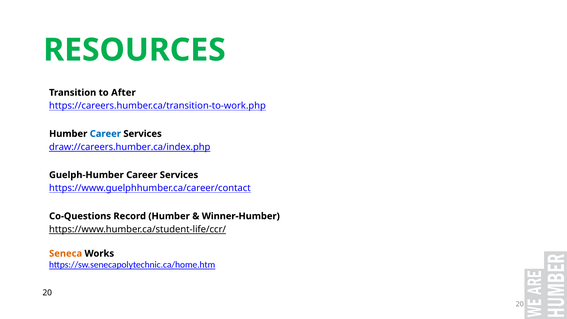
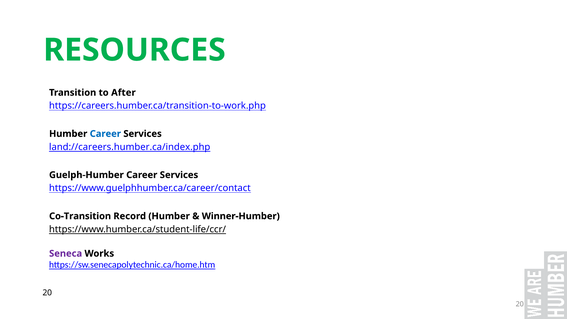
draw://careers.humber.ca/index.php: draw://careers.humber.ca/index.php -> land://careers.humber.ca/index.php (130, 147)
Co-Questions: Co-Questions -> Co-Transition (80, 216)
Seneca colour: orange -> purple (66, 253)
